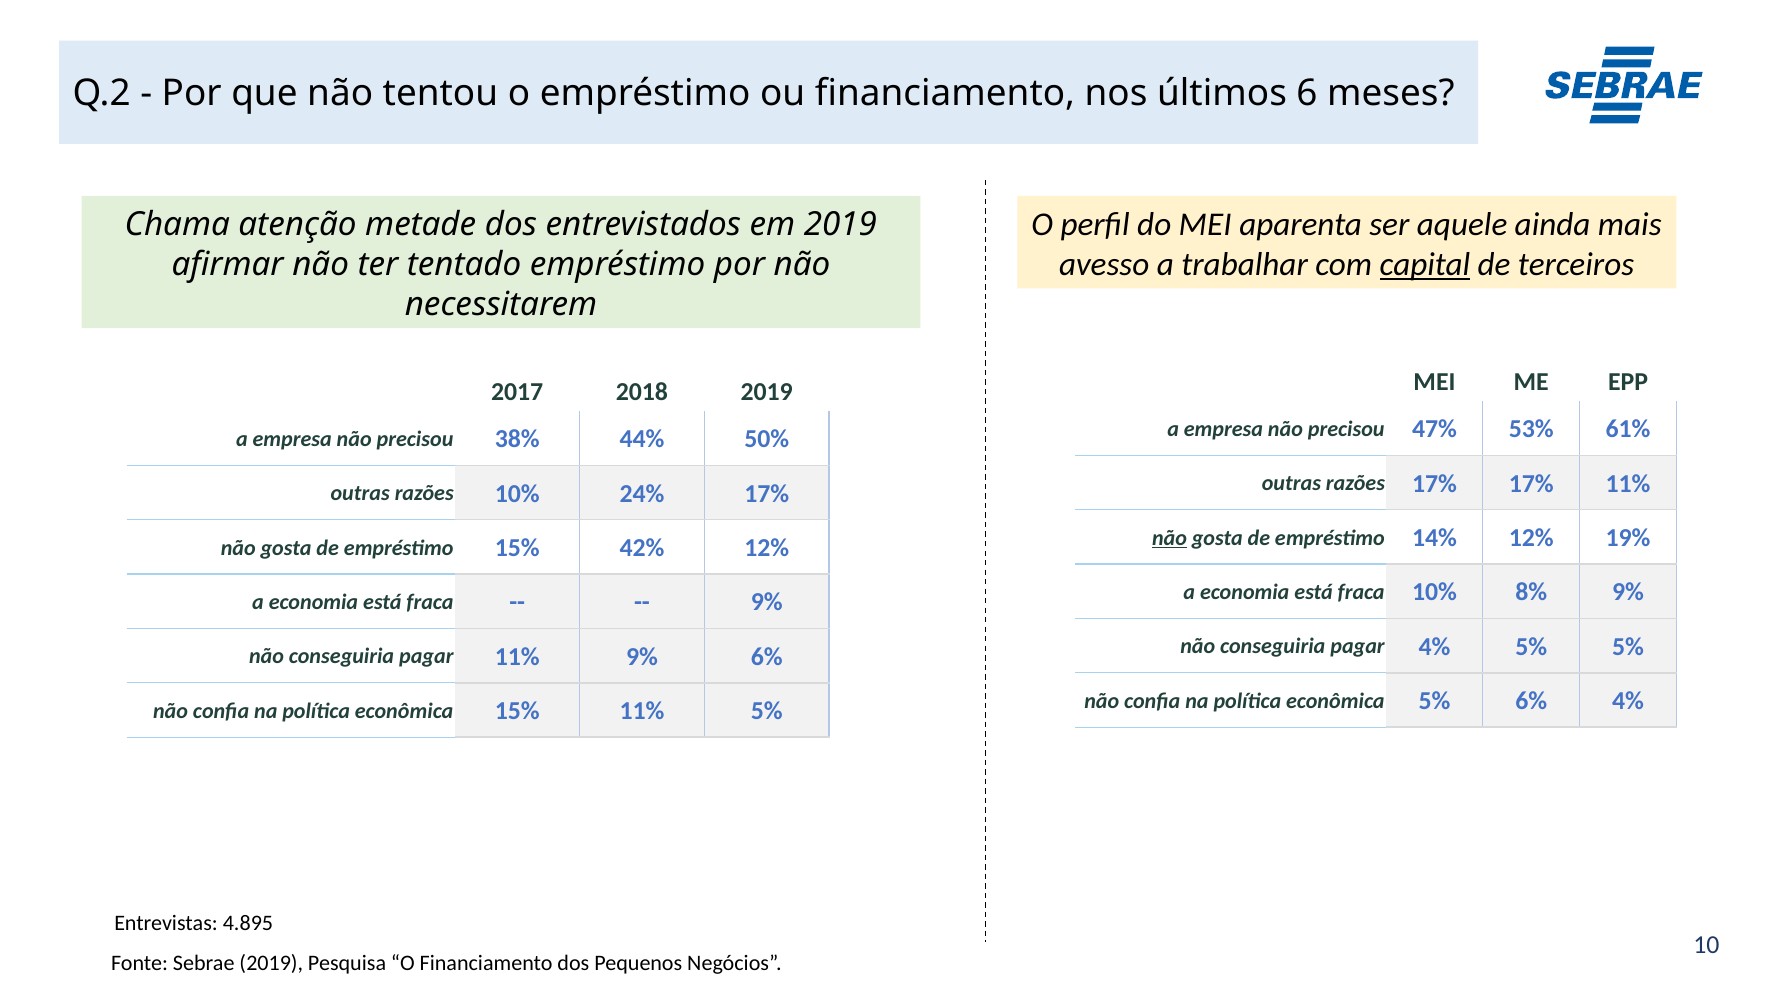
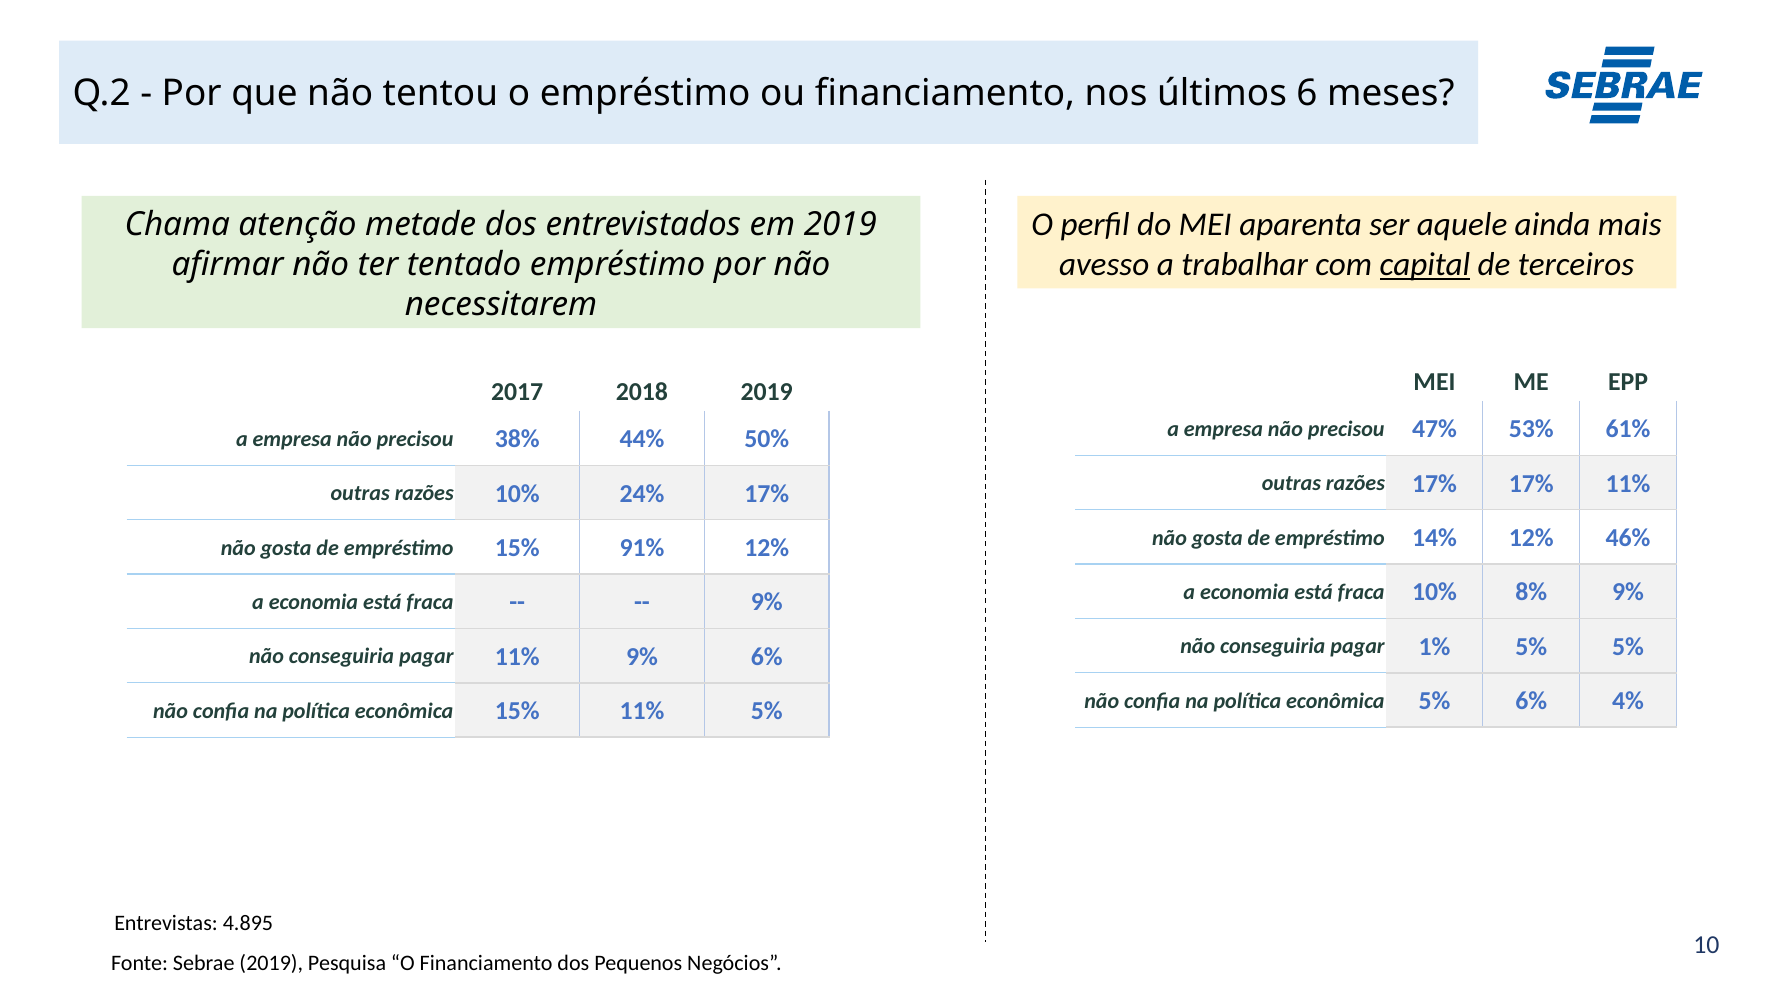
19%: 19% -> 46% (1628, 538)
não underline: present -> none (1170, 538)
42%: 42% -> 91% (642, 548)
4%: 4% -> 1% (1434, 647)
